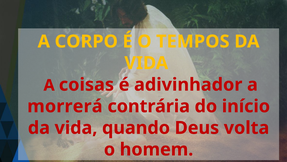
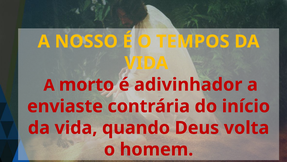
CORPO: CORPO -> NOSSO (86, 41)
coisas: coisas -> morto (87, 84)
morrerá: morrerá -> enviaste (65, 106)
